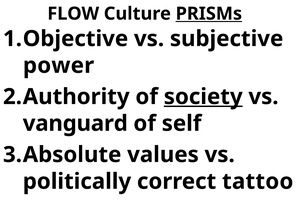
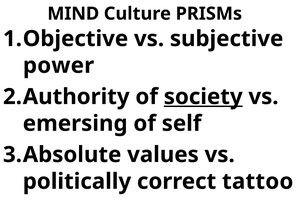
FLOW: FLOW -> MIND (73, 14)
PRISMs underline: present -> none (209, 14)
vanguard: vanguard -> emersing (75, 123)
